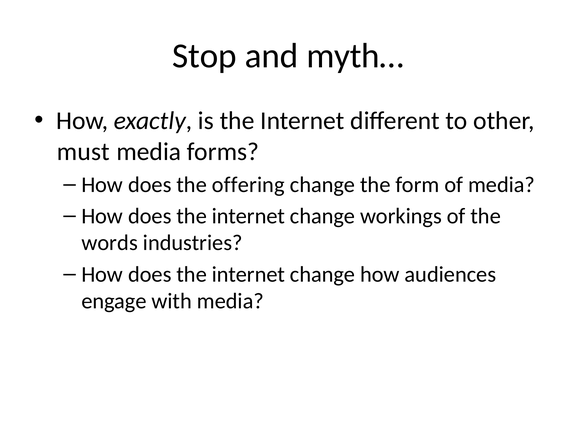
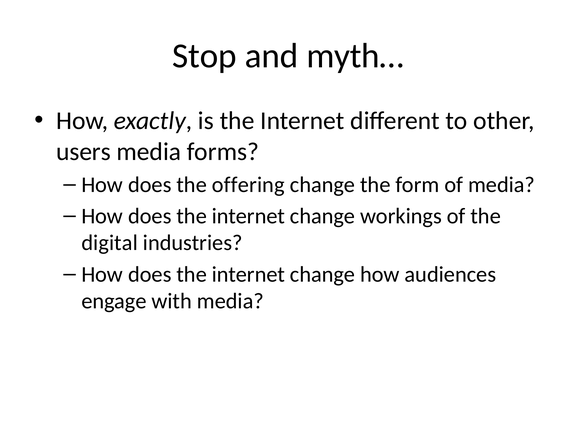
must: must -> users (83, 152)
words: words -> digital (110, 243)
